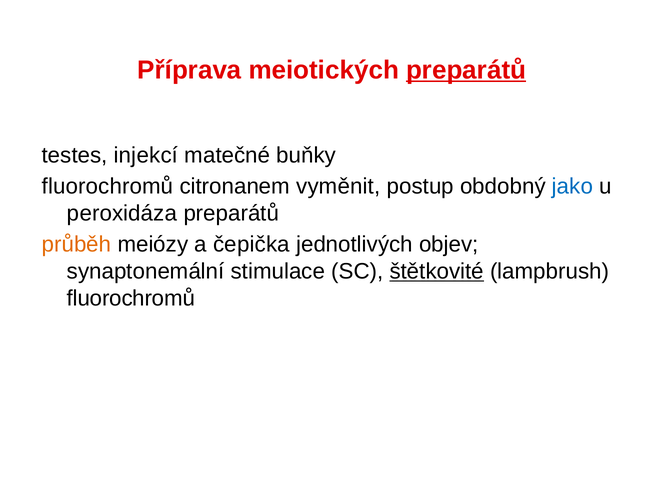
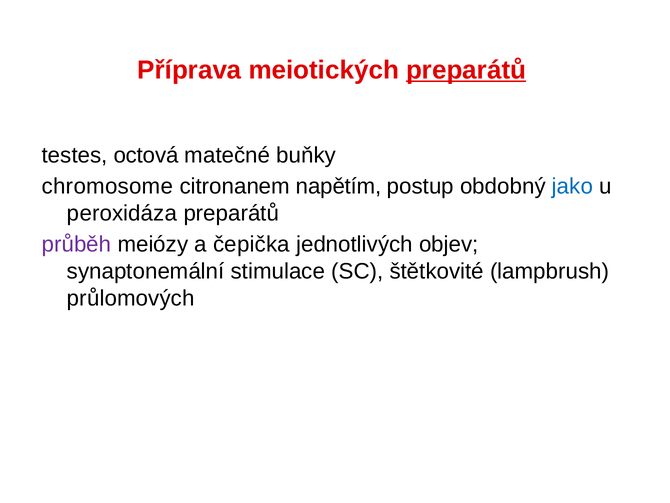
injekcí: injekcí -> octová (146, 155)
fluorochromů: fluorochromů -> chromosome (107, 186)
vyměnit: vyměnit -> napětím (339, 186)
průběh colour: orange -> purple (77, 244)
štětkovité underline: present -> none (437, 271)
fluorochromů: fluorochromů -> průlomových (131, 298)
